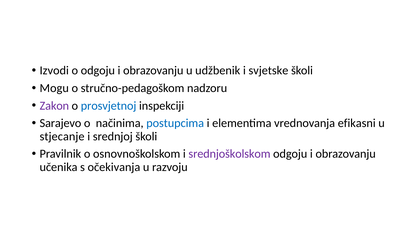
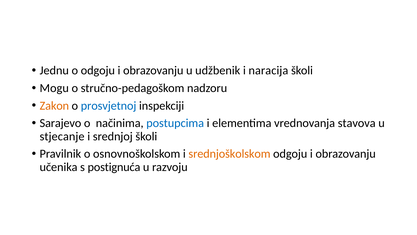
Izvodi: Izvodi -> Jednu (54, 71)
svjetske: svjetske -> naracija (268, 71)
Zakon colour: purple -> orange (54, 105)
efikasni: efikasni -> stavova (357, 123)
srednjoškolskom colour: purple -> orange (229, 154)
očekivanja: očekivanja -> postignuća (114, 167)
